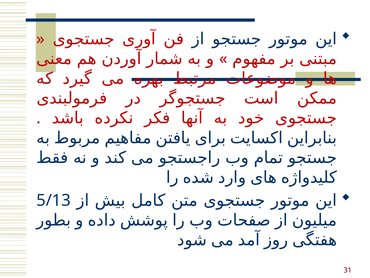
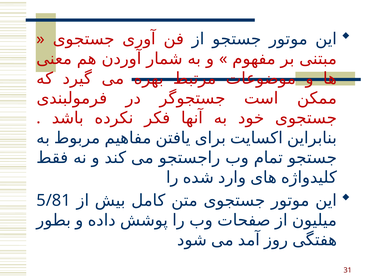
5/13: 5/13 -> 5/81 (54, 200)
